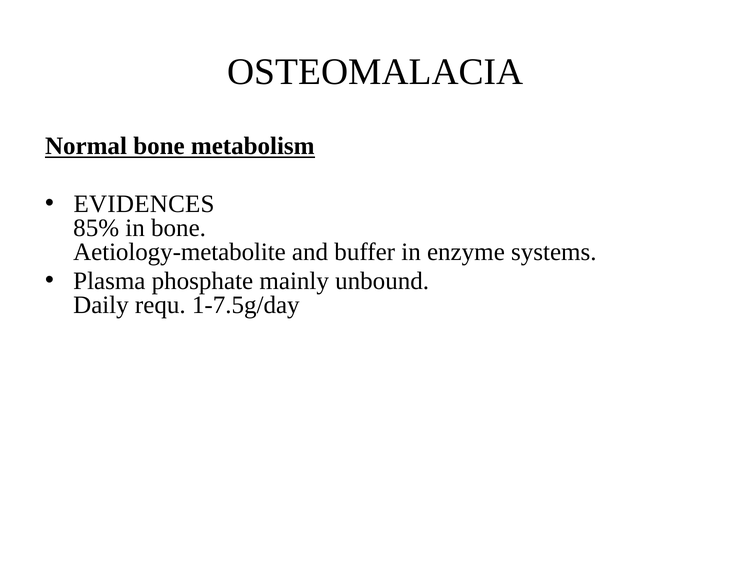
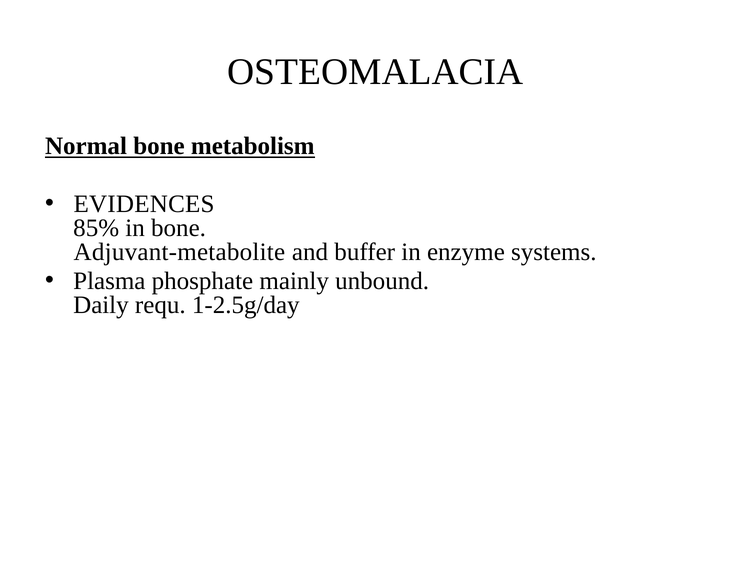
Aetiology-metabolite: Aetiology-metabolite -> Adjuvant-metabolite (179, 252)
1-7.5g/day: 1-7.5g/day -> 1-2.5g/day (246, 305)
